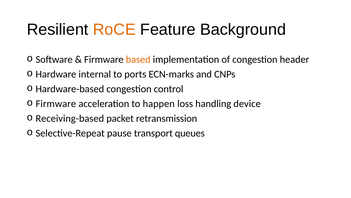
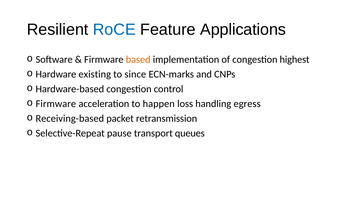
RoCE colour: orange -> blue (114, 29)
Background: Background -> Applications (243, 29)
header: header -> highest (295, 59)
internal: internal -> existing (95, 74)
ports: ports -> since (135, 74)
device: device -> egress (247, 103)
